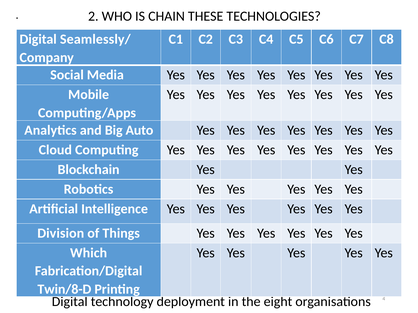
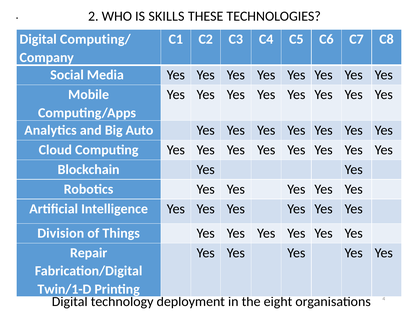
CHAIN: CHAIN -> SKILLS (166, 16)
Seamlessly/: Seamlessly/ -> Computing/ (95, 39)
Which: Which -> Repair (89, 253)
Twin/8-D: Twin/8-D -> Twin/1-D (64, 290)
